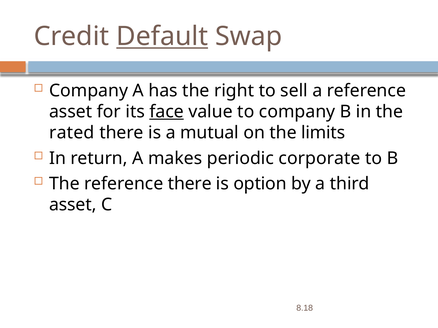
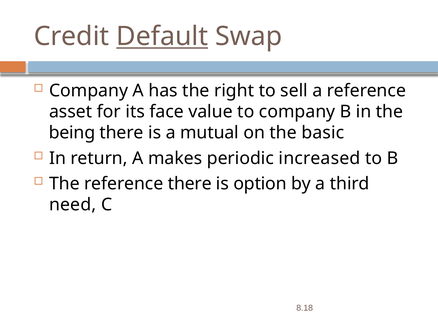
face underline: present -> none (167, 112)
rated: rated -> being (72, 133)
limits: limits -> basic (323, 133)
corporate: corporate -> increased (319, 158)
asset: asset -> need (73, 205)
